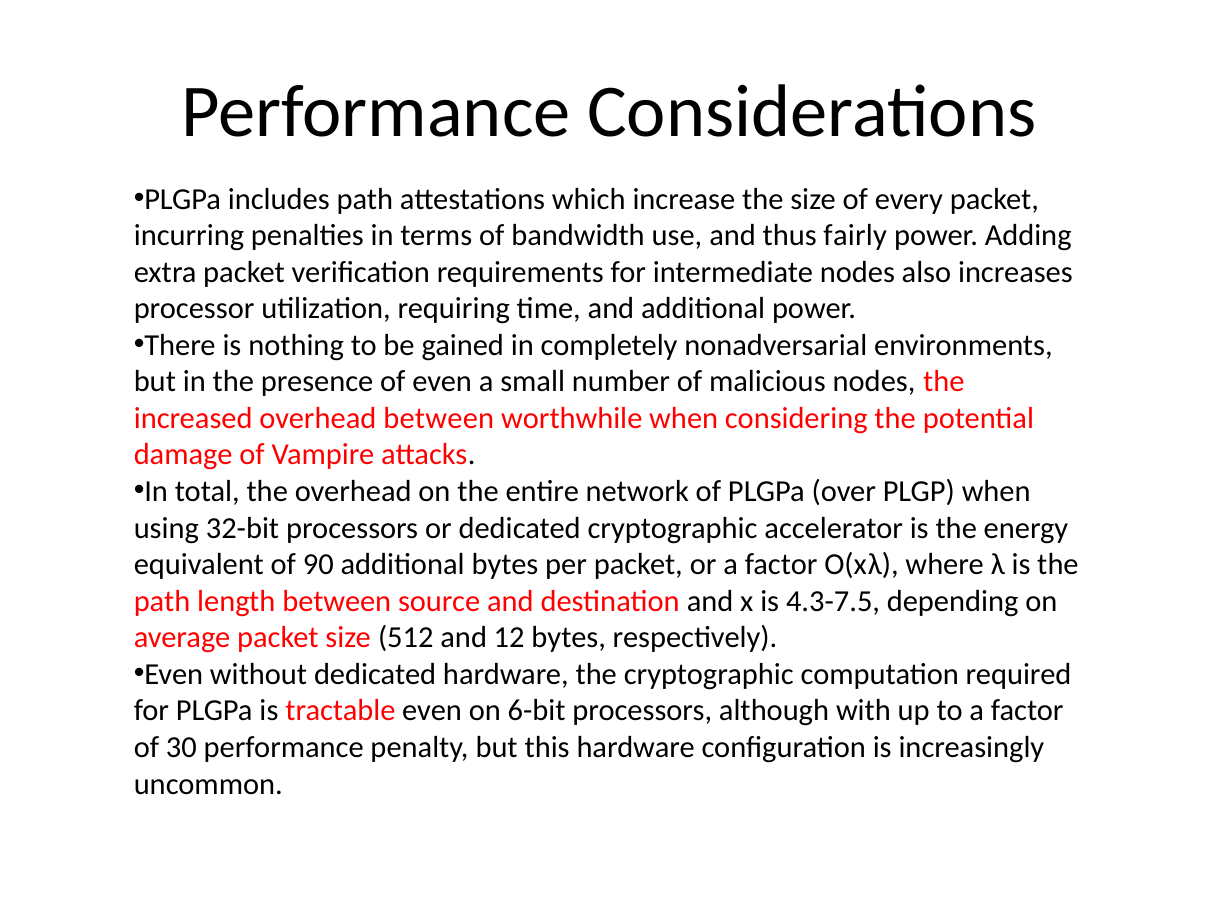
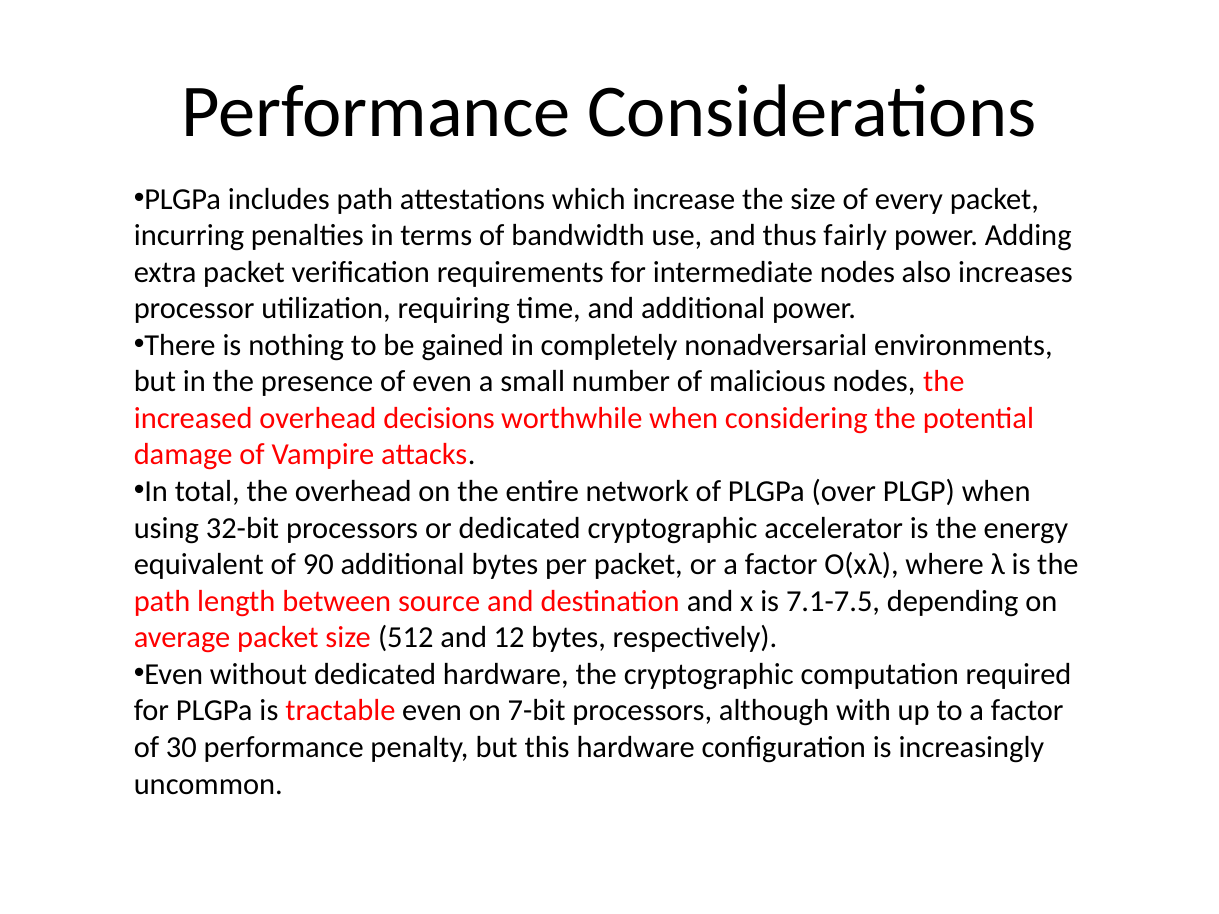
overhead between: between -> decisions (439, 418)
4.3-7.5: 4.3-7.5 -> 7.1-7.5 (833, 601)
6-bit: 6-bit -> 7-bit (537, 711)
